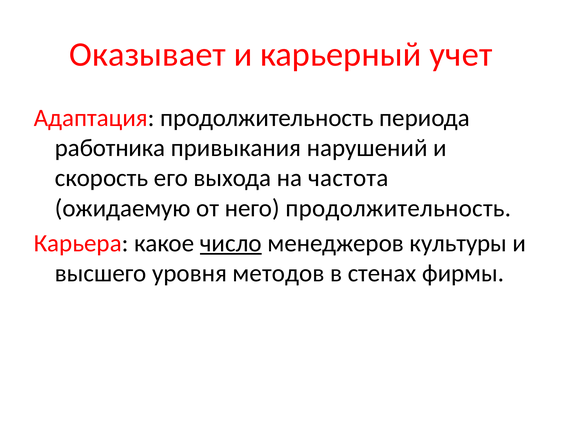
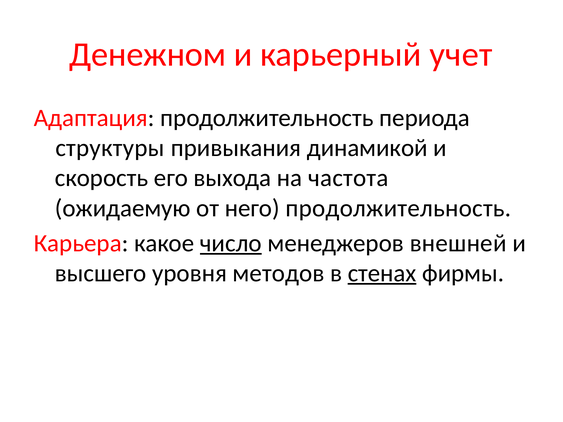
Оказывает: Оказывает -> Денежном (148, 55)
работника: работника -> структуры (110, 148)
нарушений: нарушений -> динамикой (367, 148)
культуры: культуры -> внешней (458, 243)
стенах underline: none -> present (382, 273)
